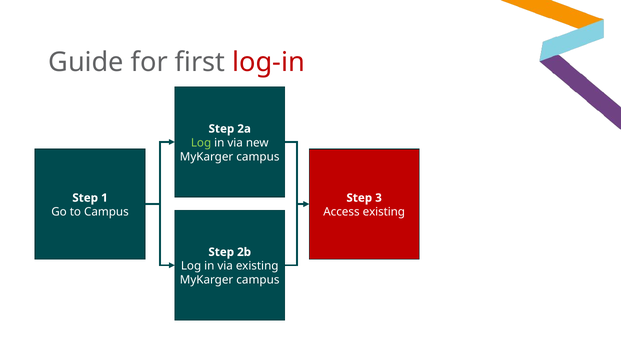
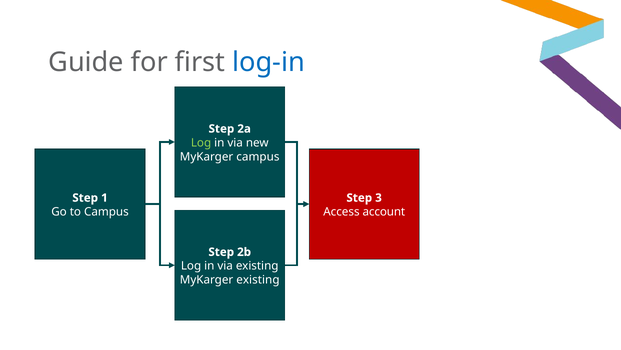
log-in colour: red -> blue (269, 62)
Access existing: existing -> account (384, 211)
campus: campus -> existing (258, 280)
